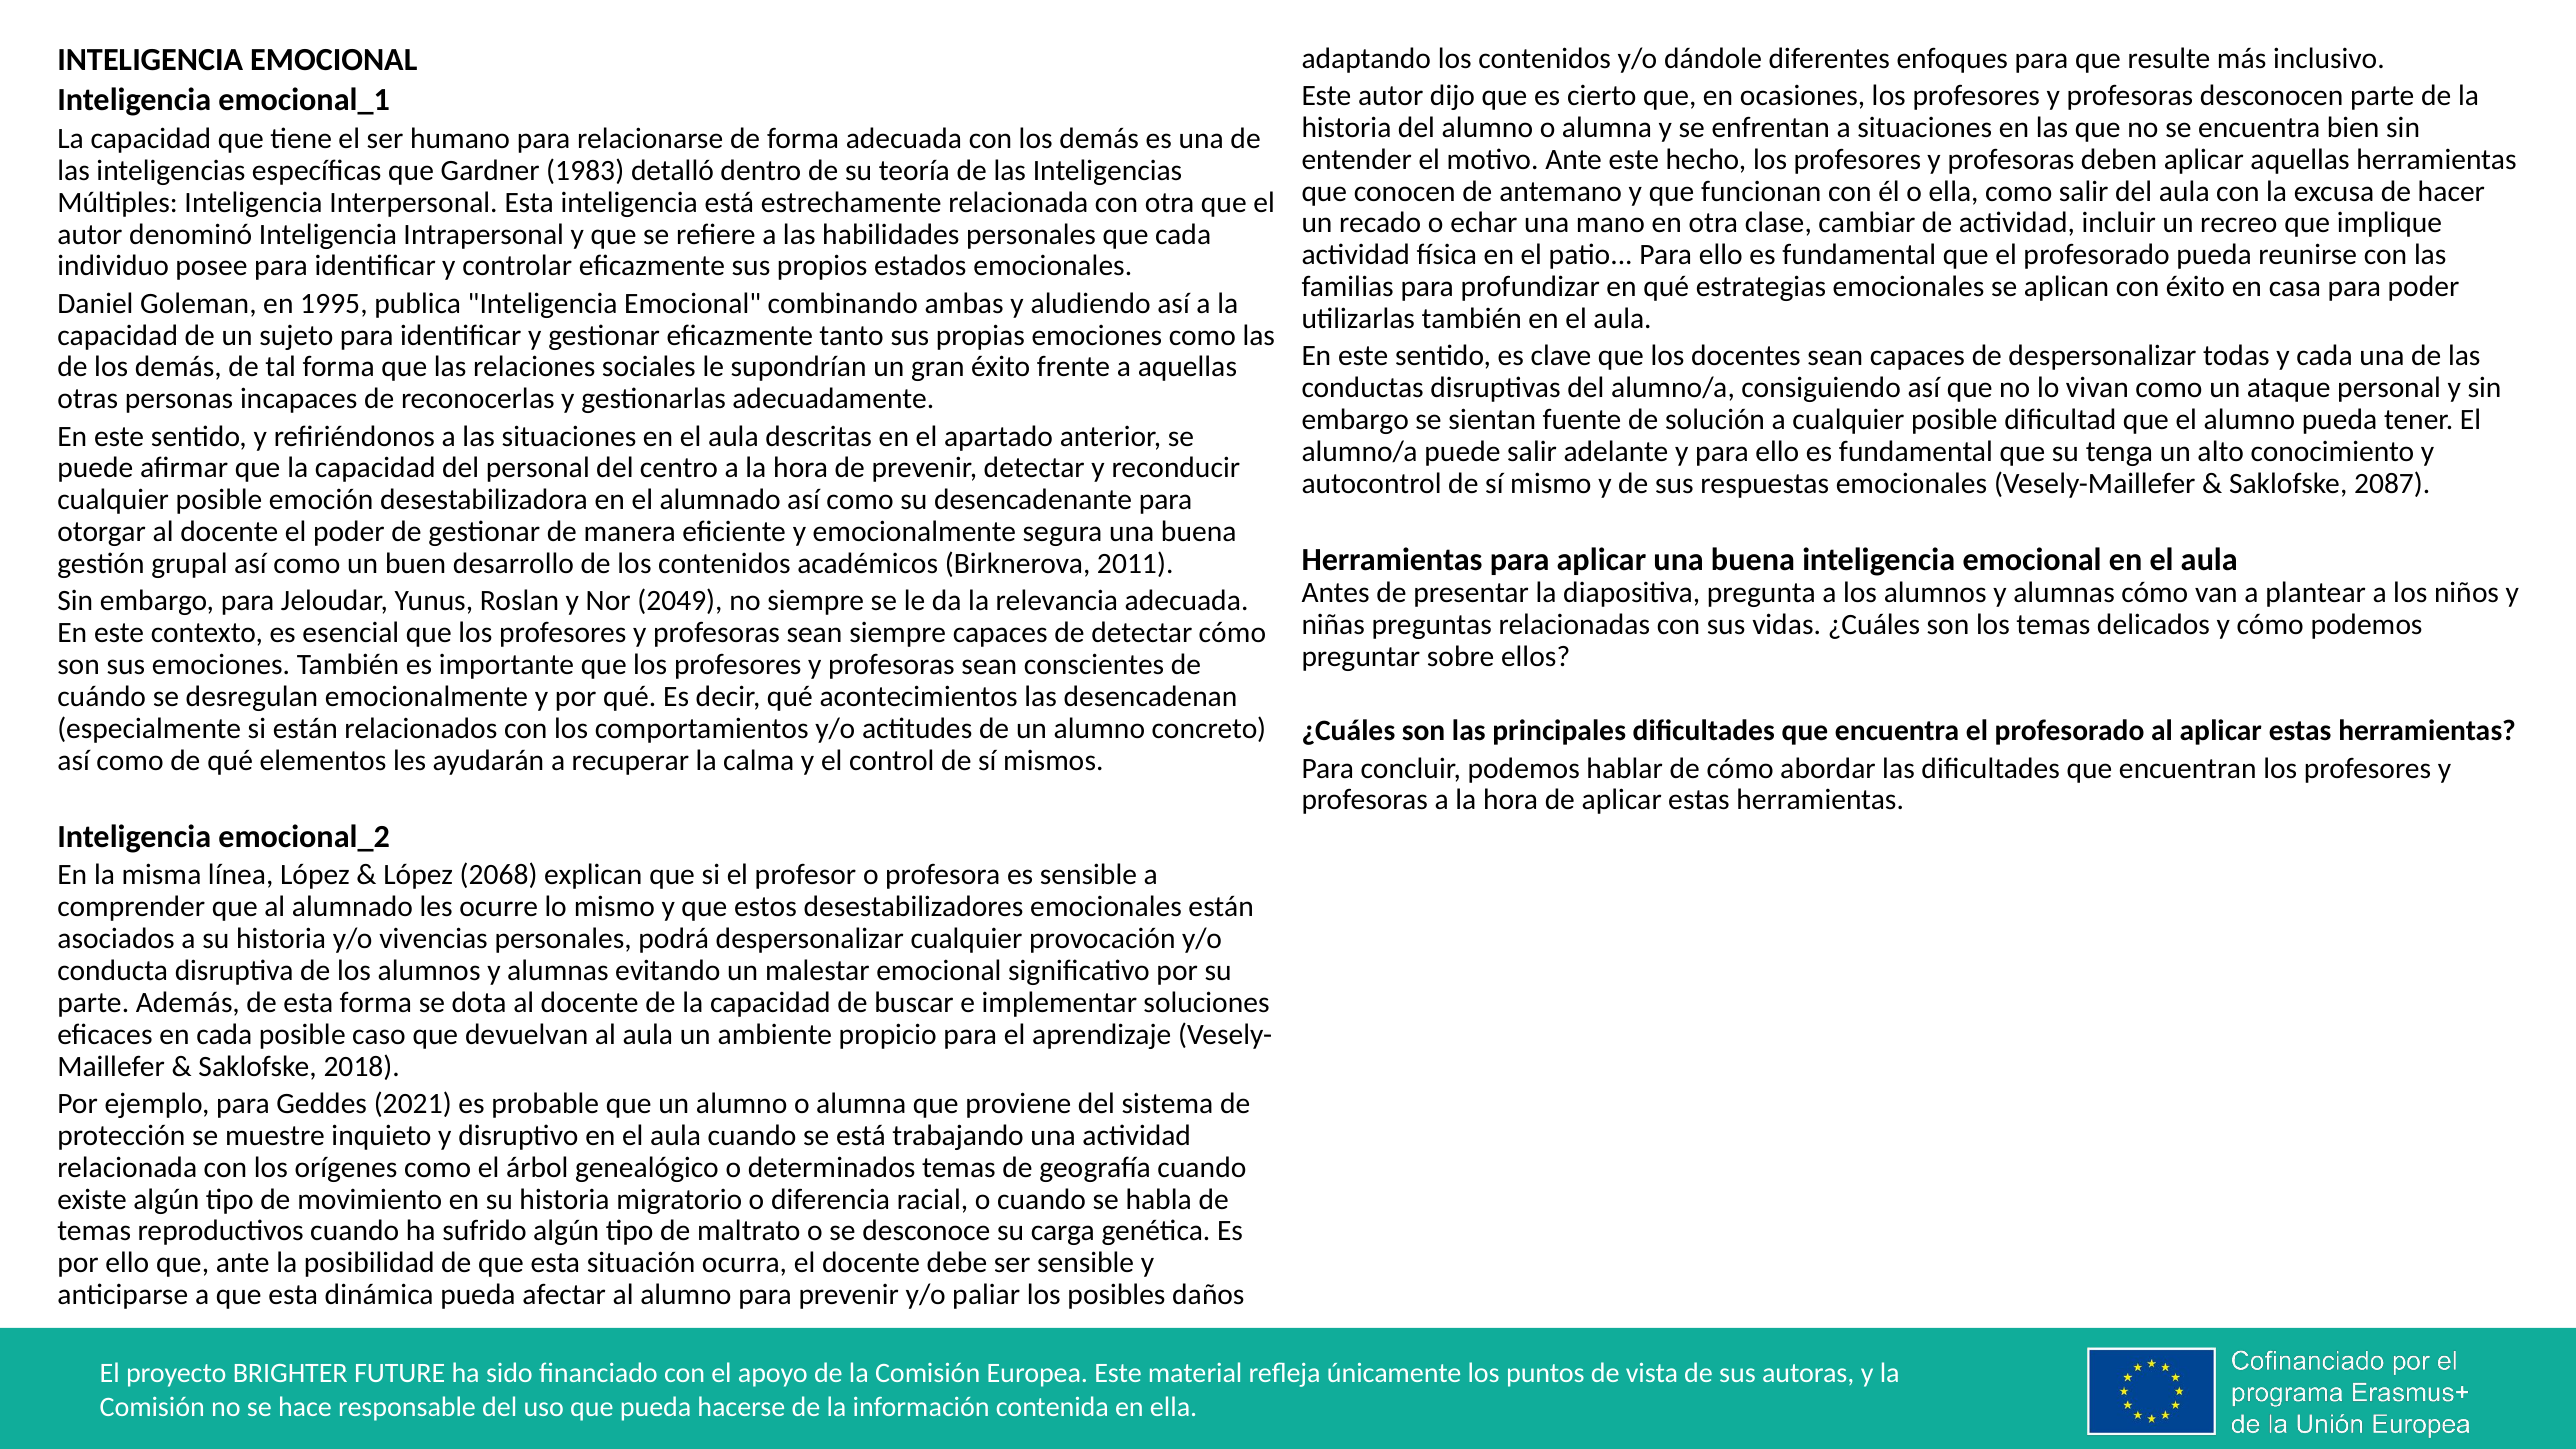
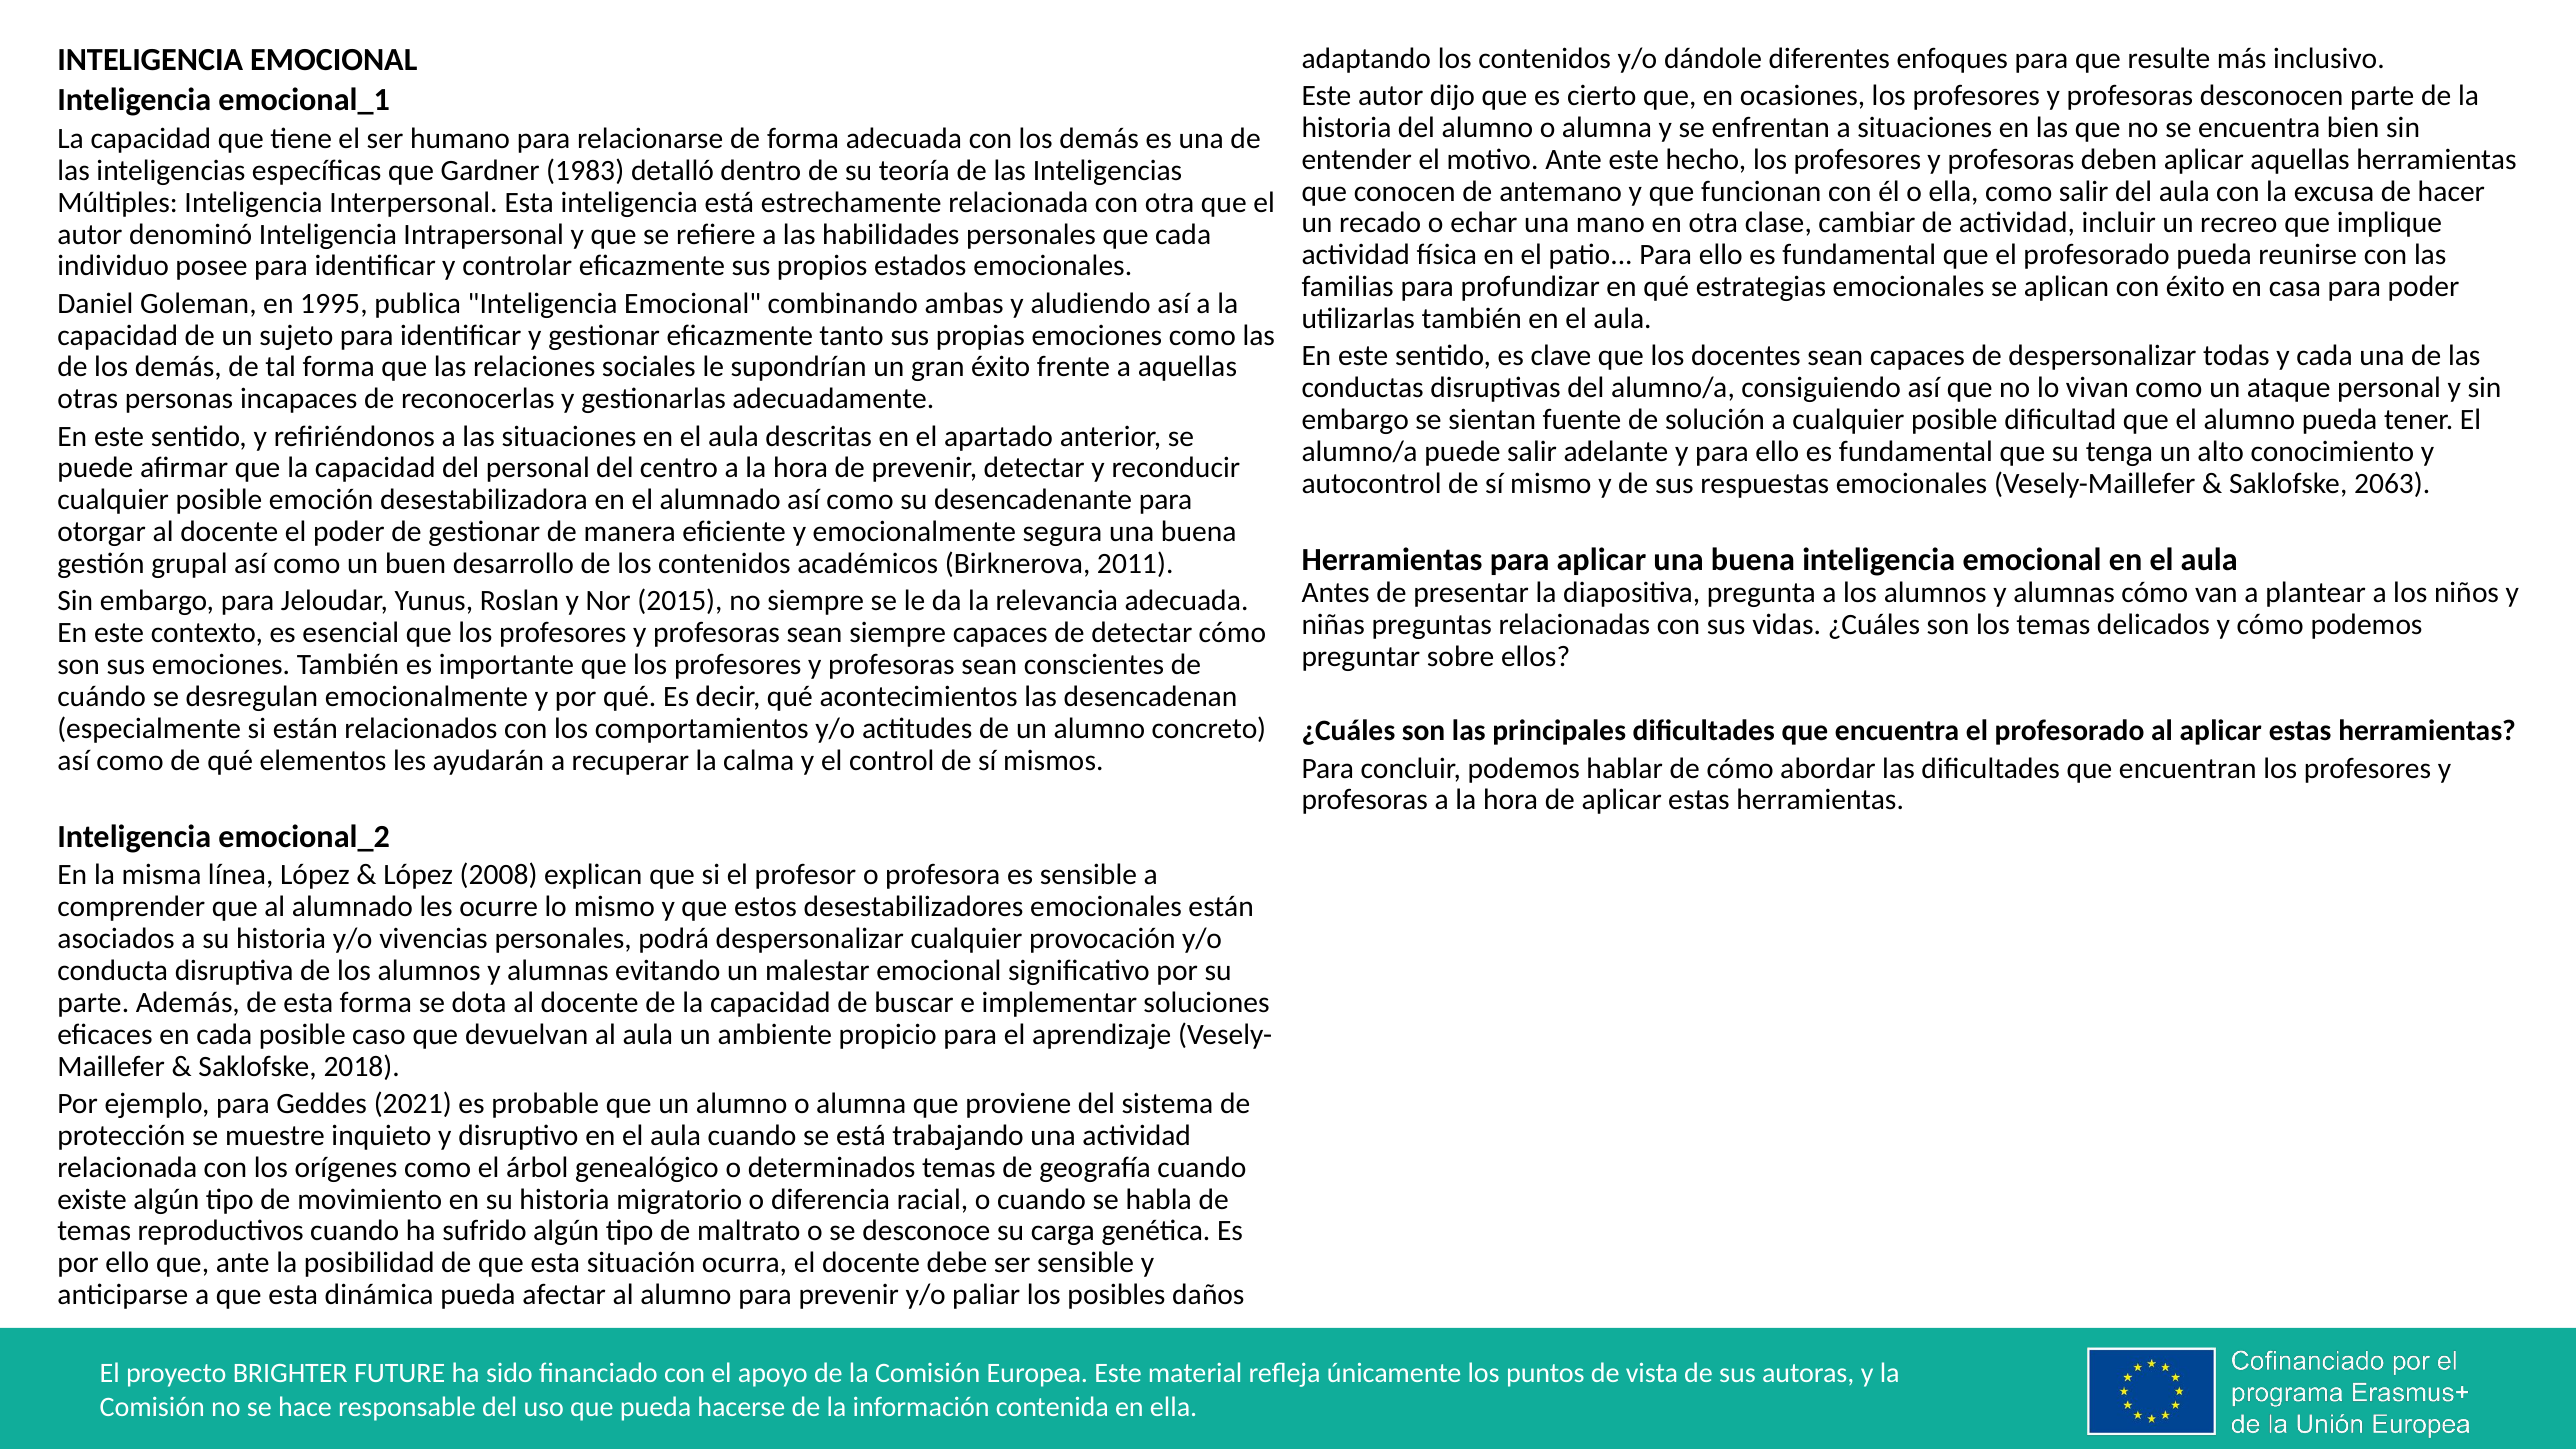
2087: 2087 -> 2063 (2392, 484)
2049: 2049 -> 2015 (680, 601)
2068: 2068 -> 2008 (499, 875)
